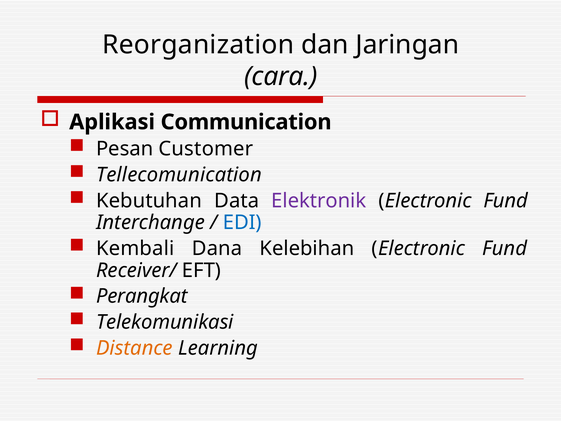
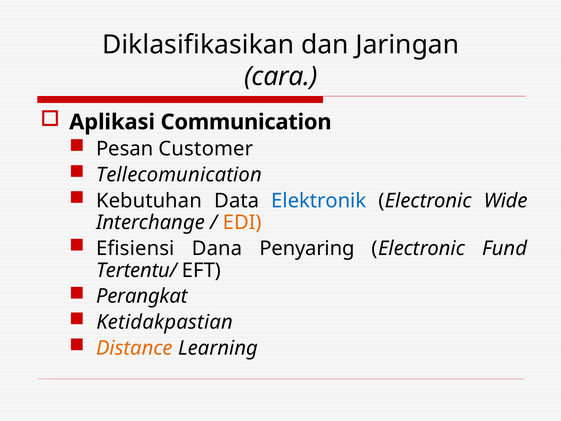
Reorganization: Reorganization -> Diklasifikasikan (198, 45)
Elektronik colour: purple -> blue (319, 201)
Fund: Fund -> Wide (506, 201)
EDI colour: blue -> orange (242, 222)
Kembali: Kembali -> Efisiensi (135, 248)
Kelebihan: Kelebihan -> Penyaring (307, 248)
Receiver/: Receiver/ -> Tertentu/ (136, 270)
Telekomunikasi: Telekomunikasi -> Ketidakpastian (165, 322)
